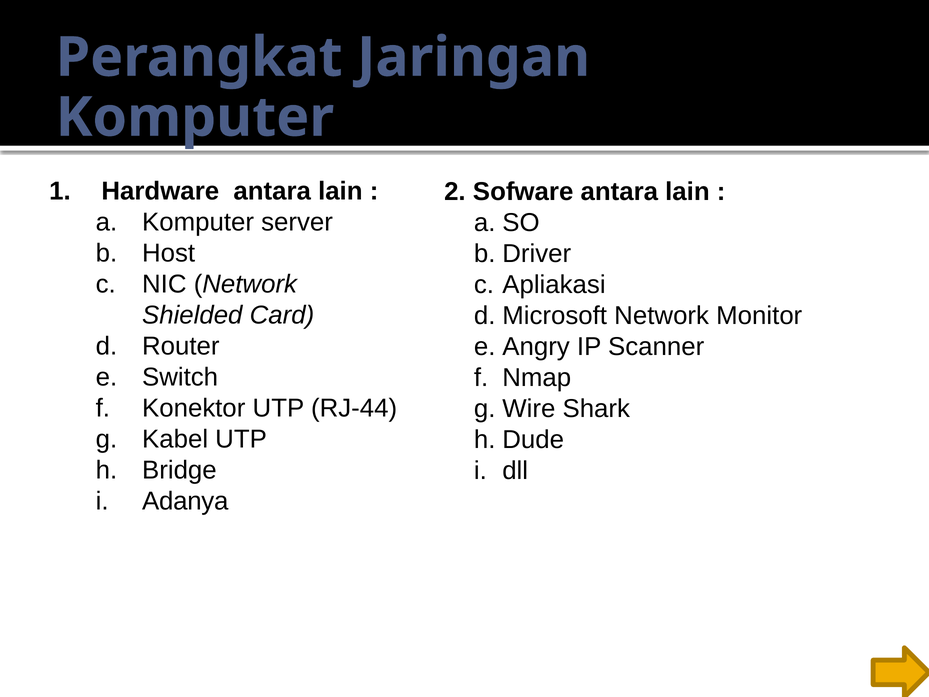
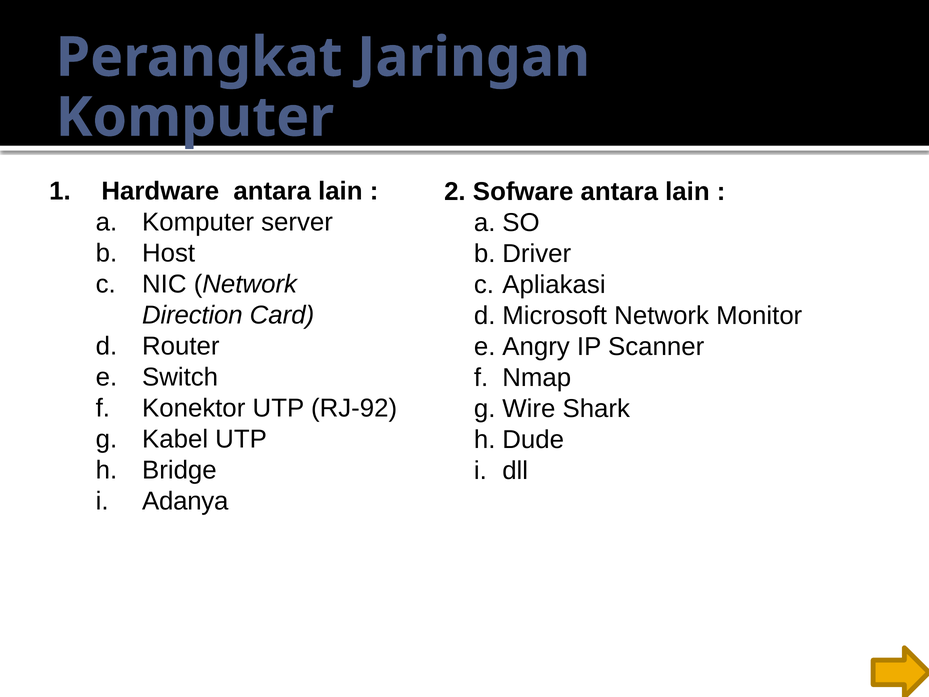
Shielded: Shielded -> Direction (192, 315)
RJ-44: RJ-44 -> RJ-92 (354, 408)
